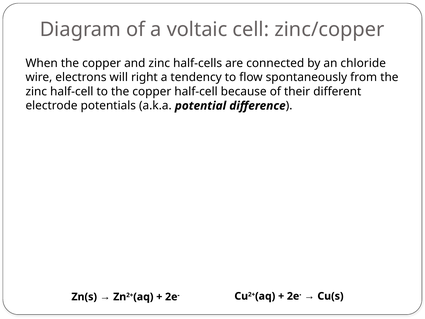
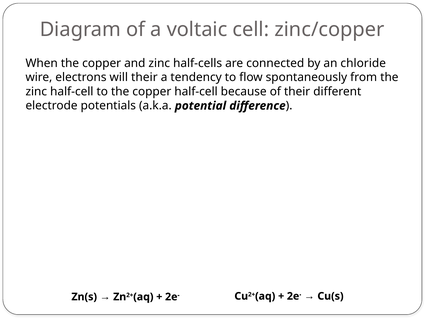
will right: right -> their (144, 77)
